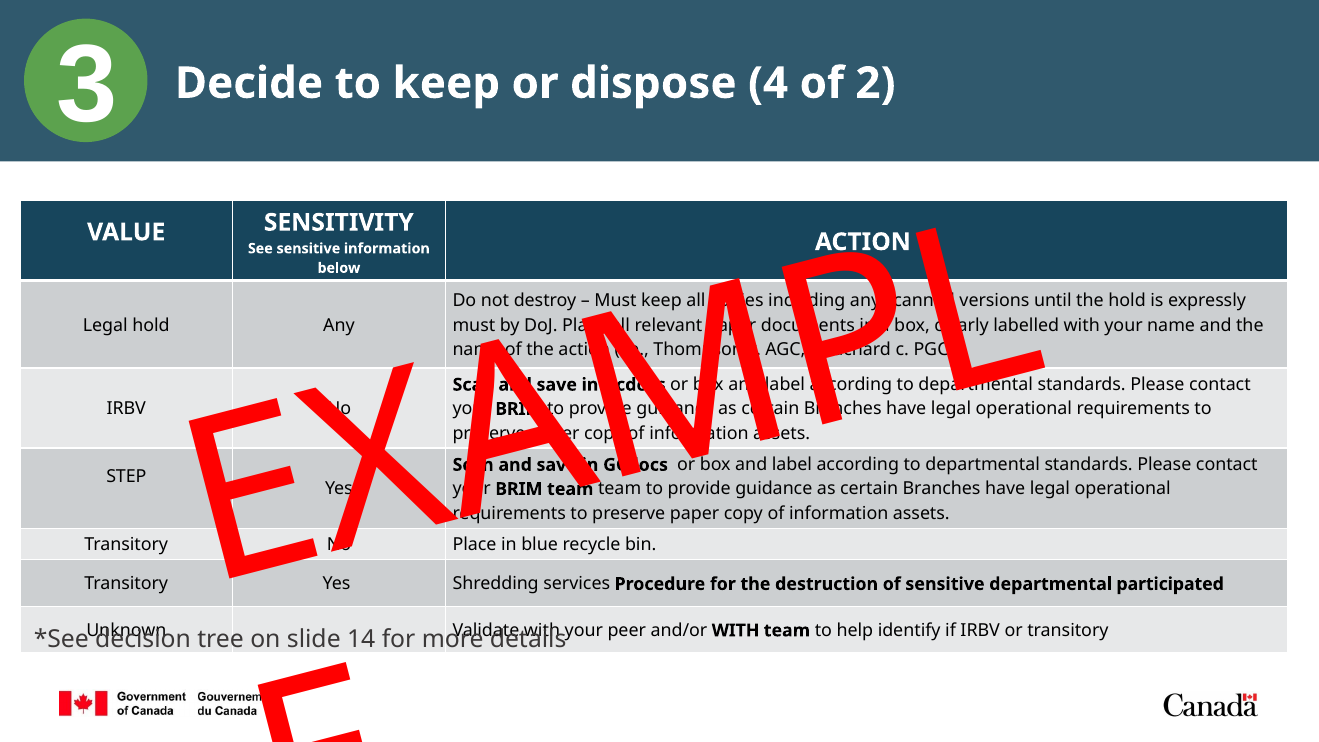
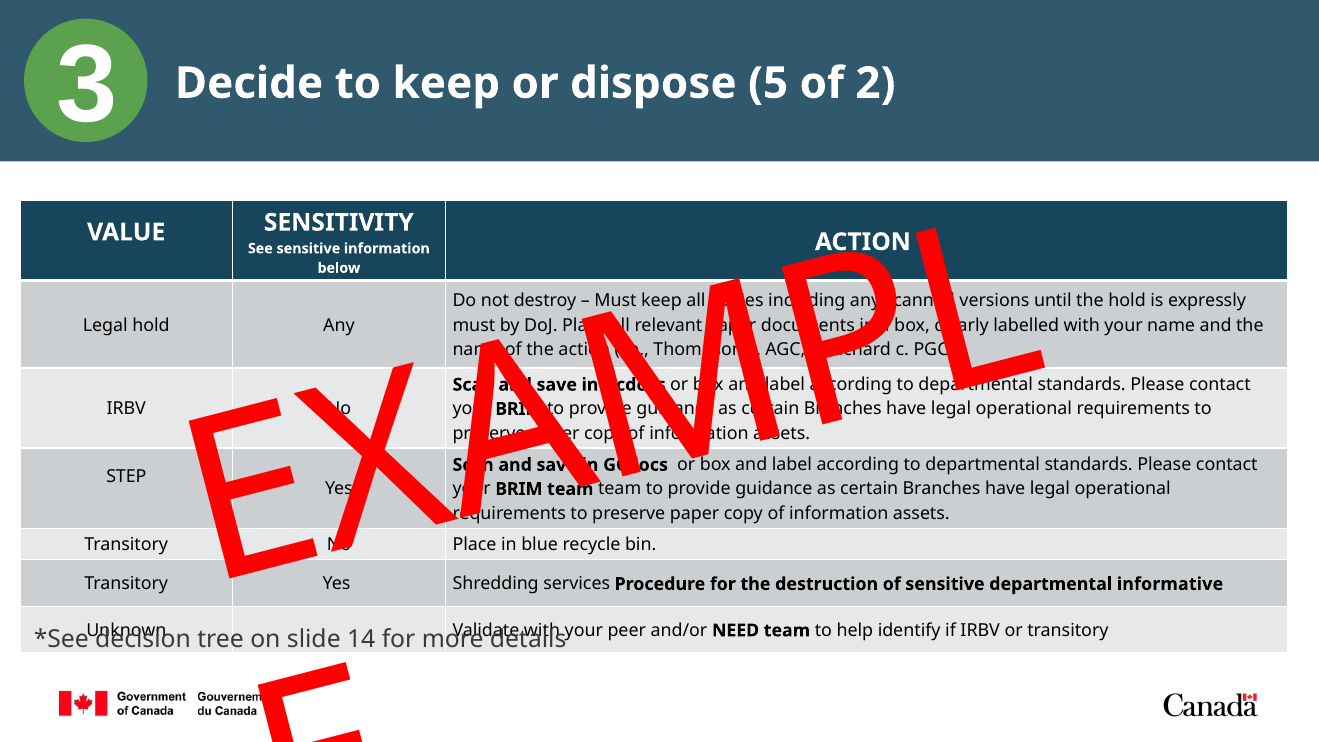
4: 4 -> 5 (768, 83)
participated: participated -> informative (1170, 584)
and/or WITH: WITH -> NEED (736, 630)
